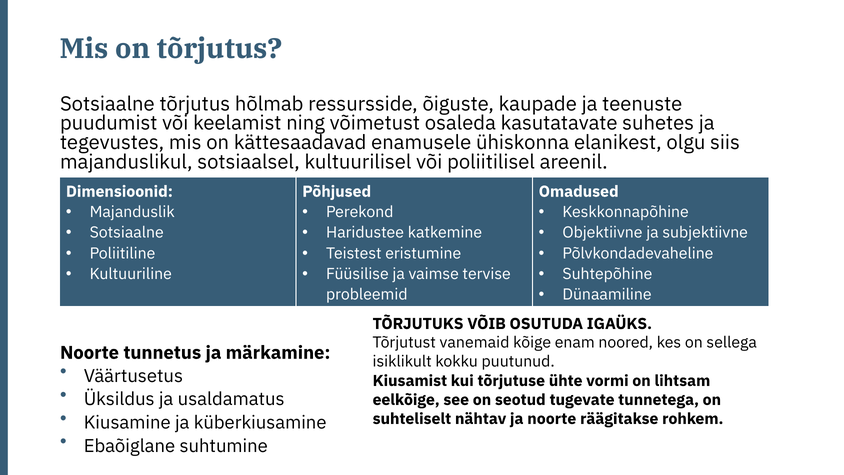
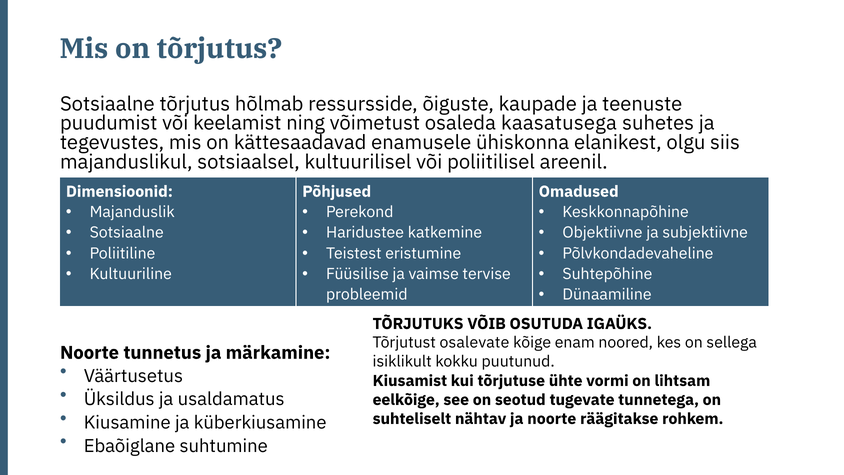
kasutatavate: kasutatavate -> kaasatusega (559, 123)
vanemaid: vanemaid -> osalevate (474, 343)
